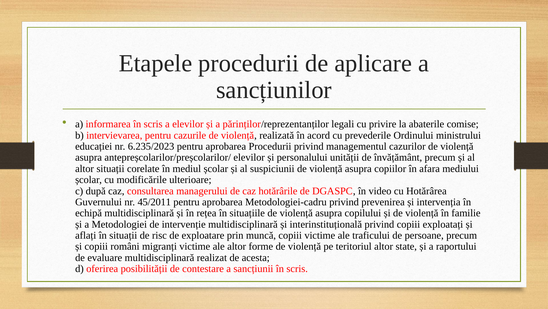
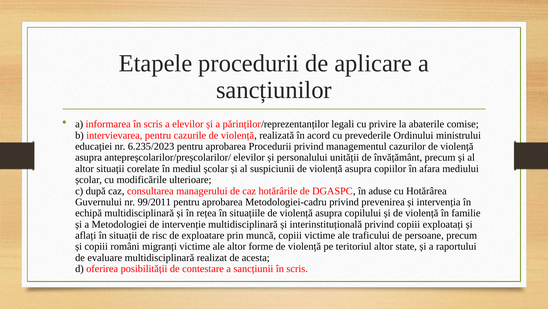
video: video -> aduse (380, 190)
45/2011: 45/2011 -> 99/2011 (154, 202)
